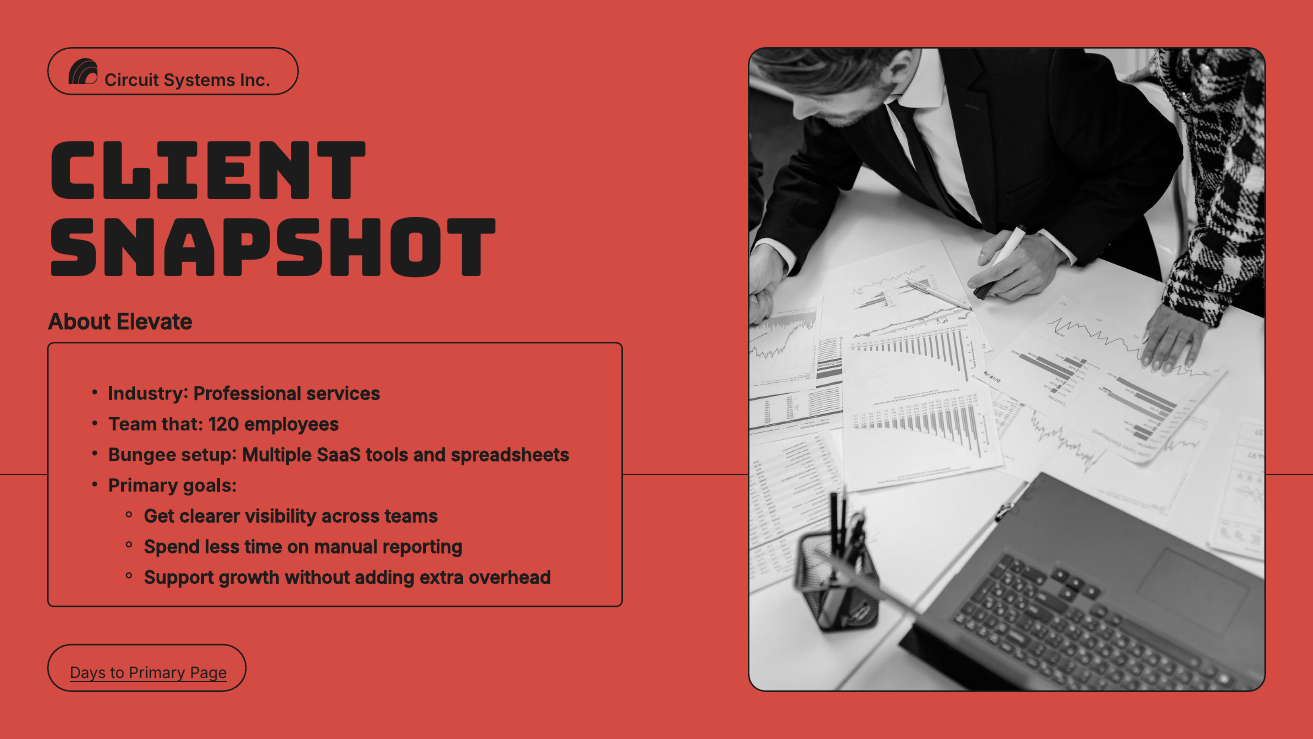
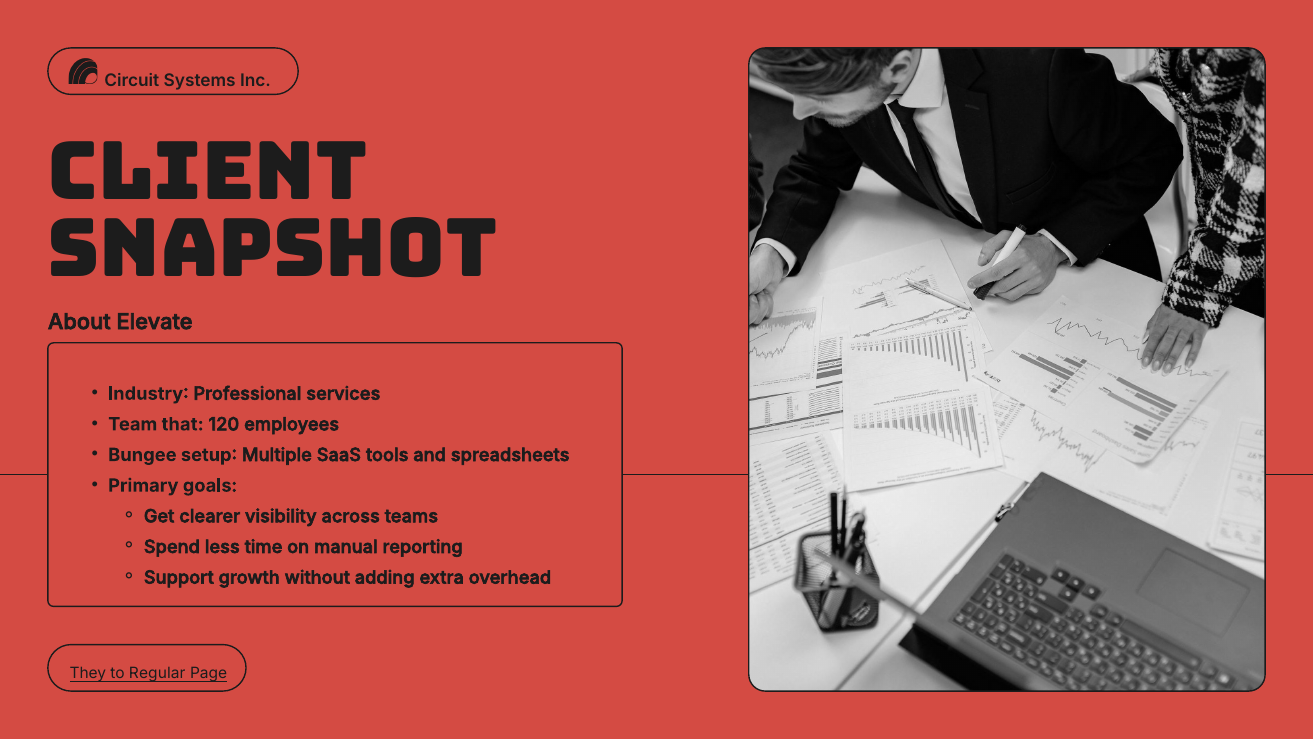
Days: Days -> They (88, 673)
to Primary: Primary -> Regular (157, 673)
